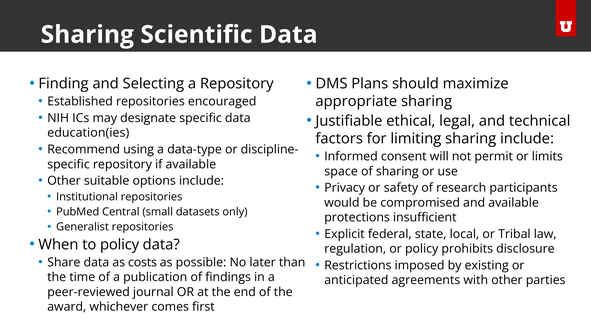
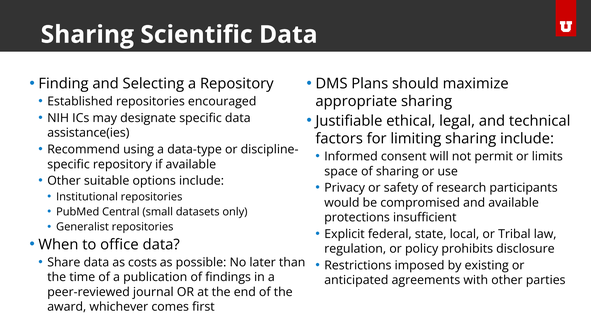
education(ies: education(ies -> assistance(ies (88, 133)
to policy: policy -> office (119, 245)
